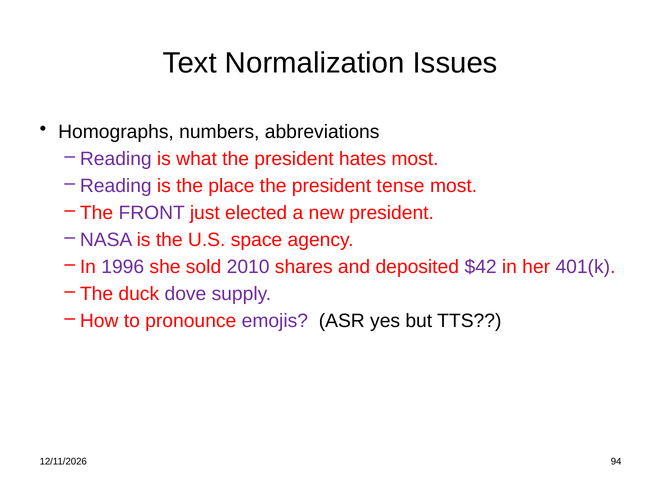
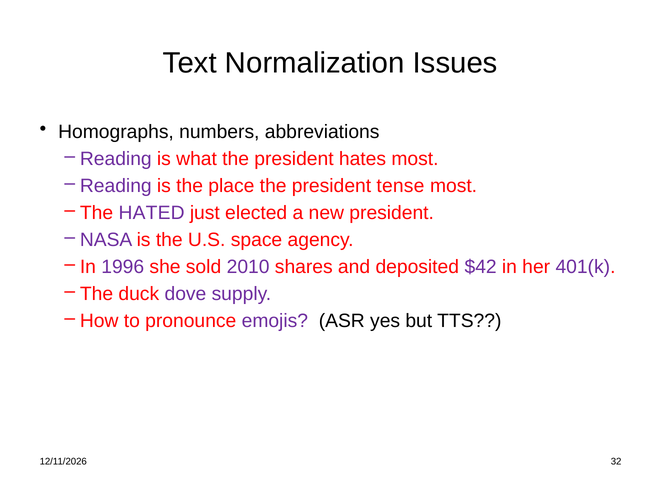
FRONT: FRONT -> HATED (152, 213)
94: 94 -> 32 (616, 461)
